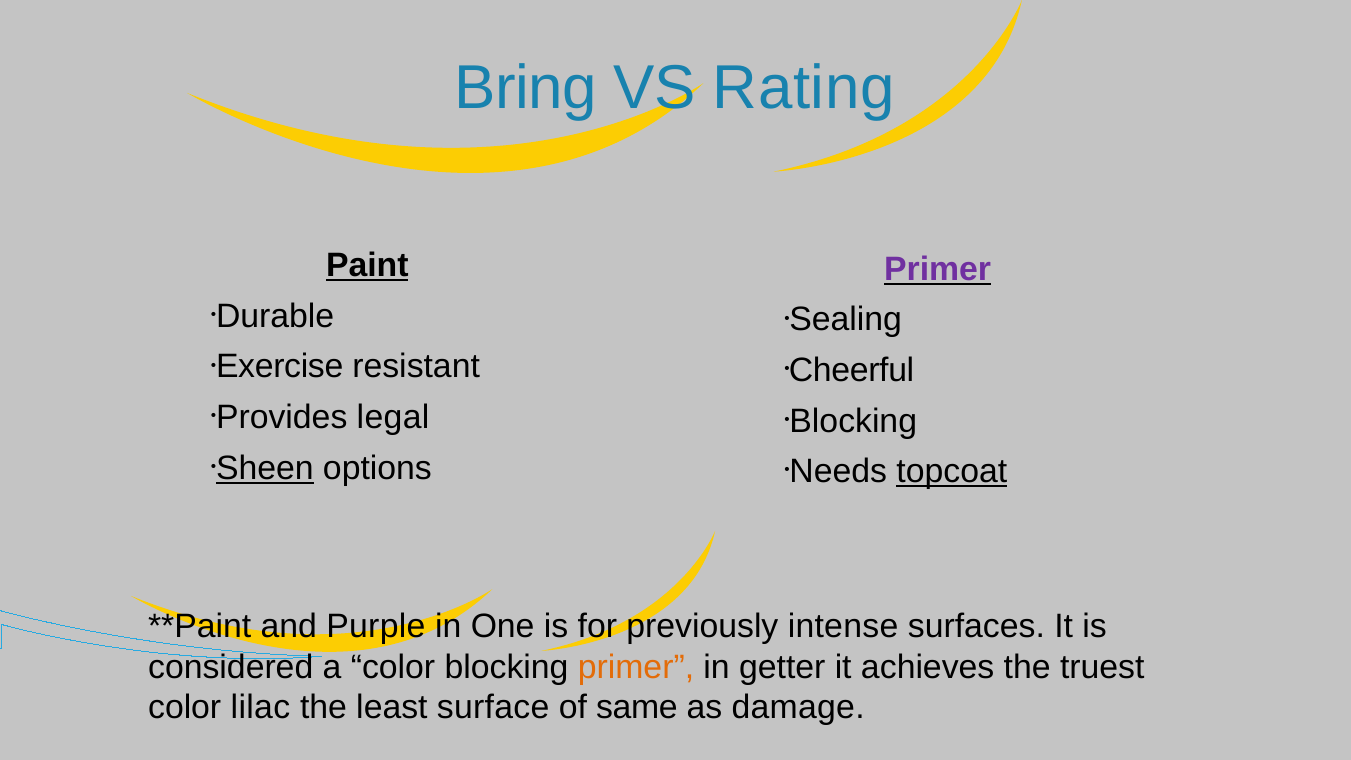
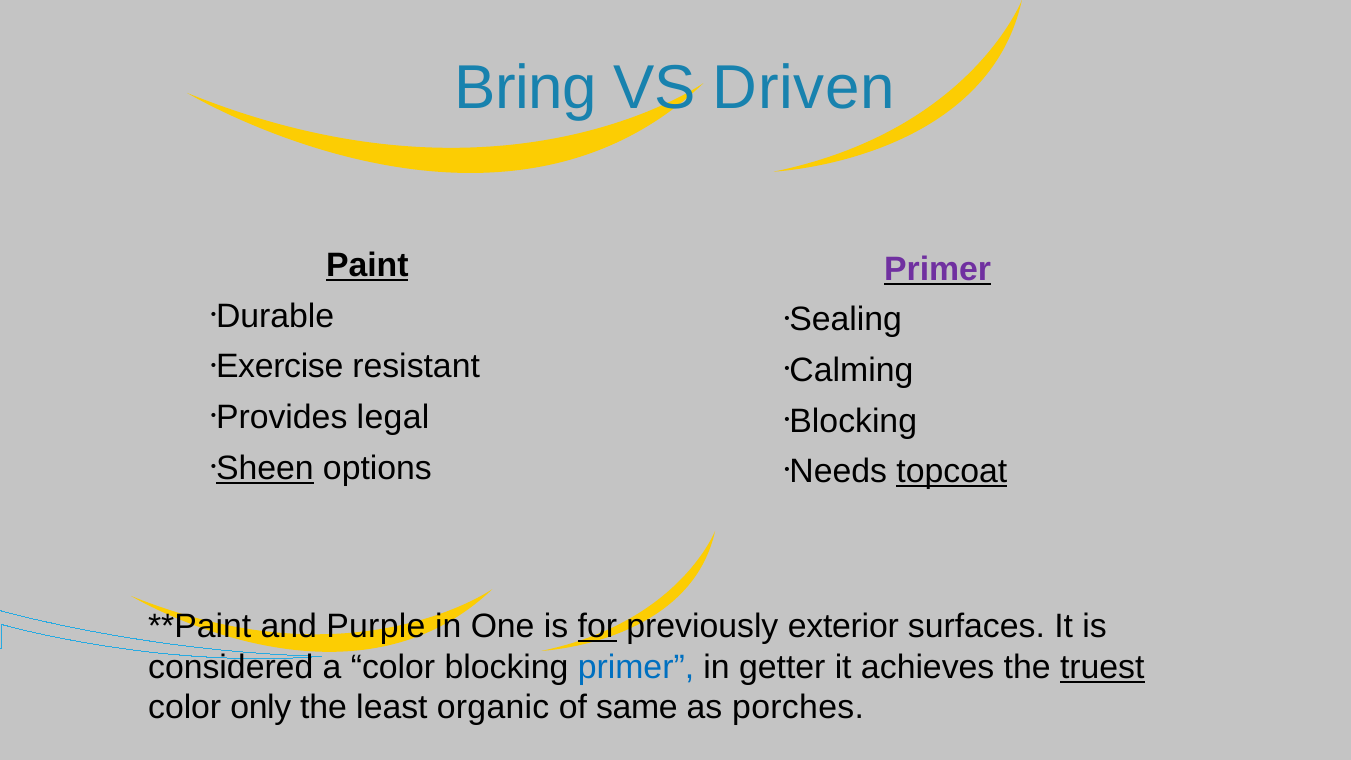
Rating: Rating -> Driven (804, 88)
Cheerful: Cheerful -> Calming (851, 370)
for underline: none -> present (597, 626)
intense: intense -> exterior (843, 626)
primer colour: orange -> blue (636, 667)
truest underline: none -> present (1102, 667)
lilac: lilac -> only (261, 707)
surface: surface -> organic (493, 707)
damage: damage -> porches (798, 707)
